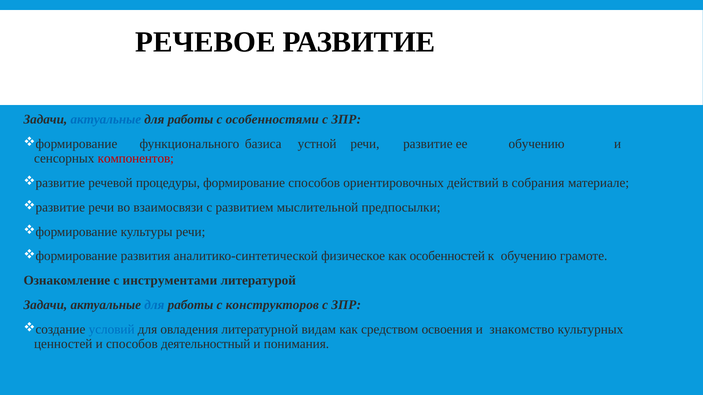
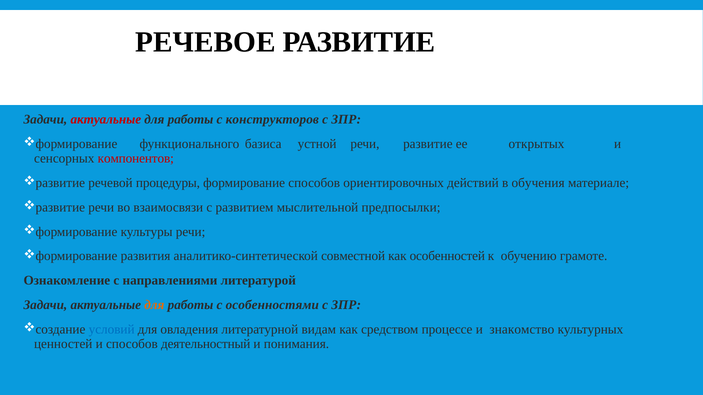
актуальные colour: blue -> red (106, 120)
особенностями: особенностями -> конструкторов (272, 120)
обучению: обучению -> открытых (537, 144)
собрания: собрания -> обучения (538, 183)
физическое: физическое -> совместной (353, 256)
инструментами: инструментами -> направлениями (170, 281)
для colour: blue -> orange (154, 305)
конструкторов: конструкторов -> особенностями (272, 305)
освоения: освоения -> процессе (447, 330)
